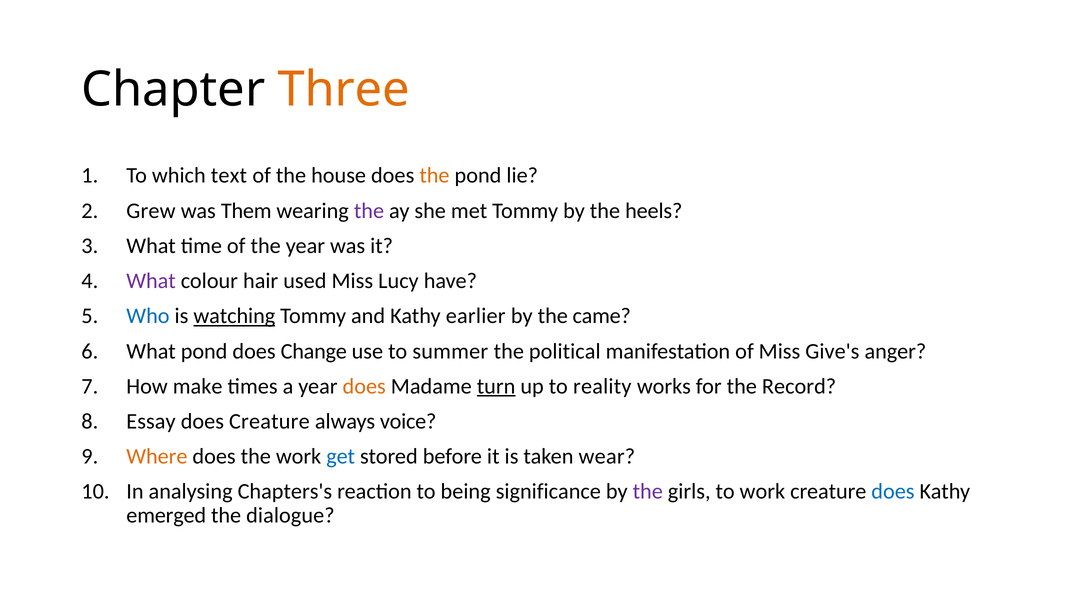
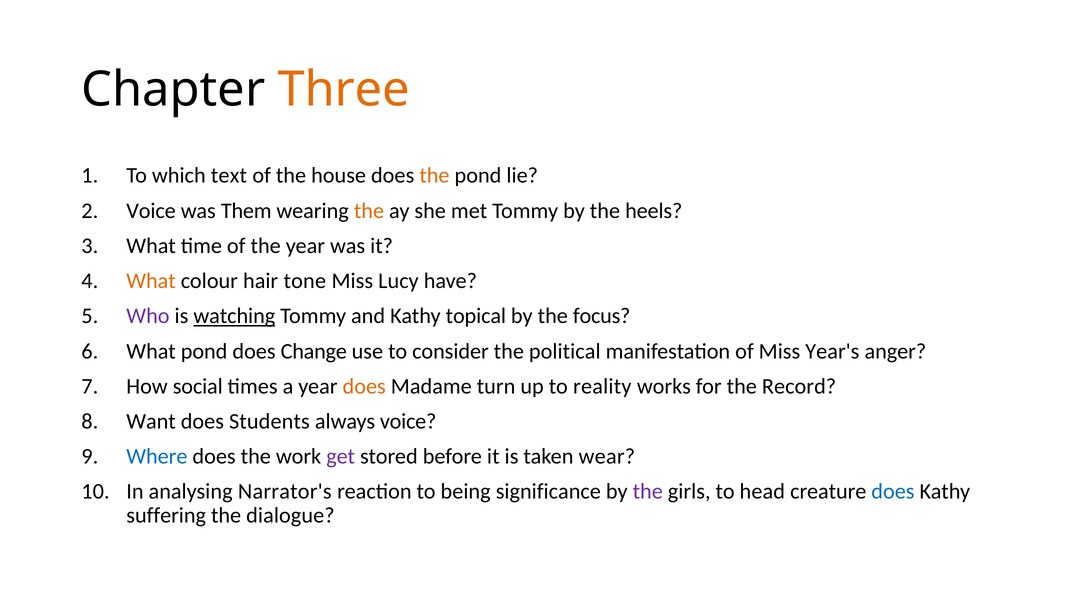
Grew: Grew -> Voice (151, 211)
the colour: purple -> orange (369, 211)
What colour: purple -> orange (151, 281)
used: used -> tone (305, 281)
Who colour: blue -> purple (148, 316)
earlier: earlier -> topical (476, 316)
came: came -> focus (602, 316)
summer: summer -> consider (450, 351)
Give's: Give's -> Year's (832, 351)
make: make -> social (198, 386)
turn underline: present -> none (496, 386)
Essay: Essay -> Want (151, 422)
does Creature: Creature -> Students (269, 422)
Where colour: orange -> blue (157, 457)
get colour: blue -> purple (341, 457)
Chapters's: Chapters's -> Narrator's (285, 492)
to work: work -> head (762, 492)
emerged: emerged -> suffering (166, 516)
